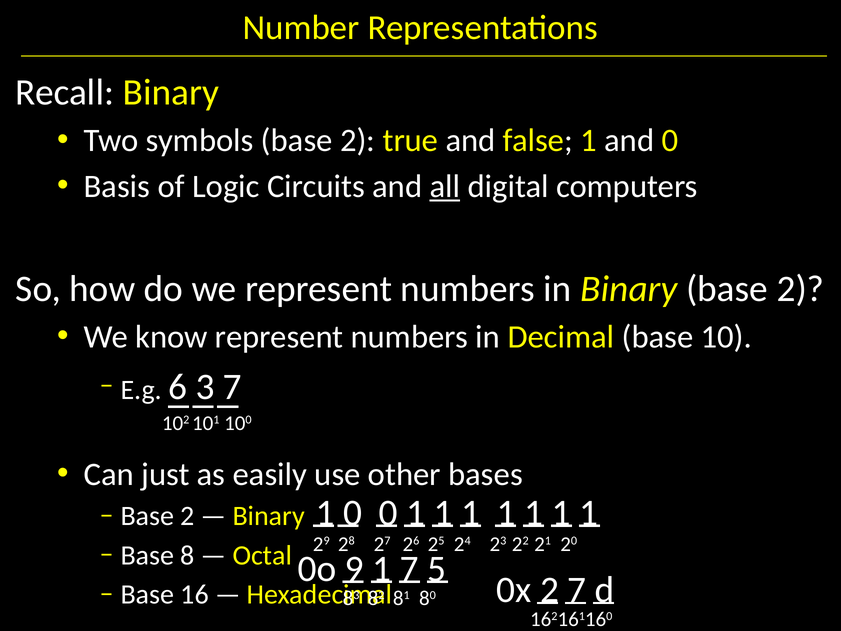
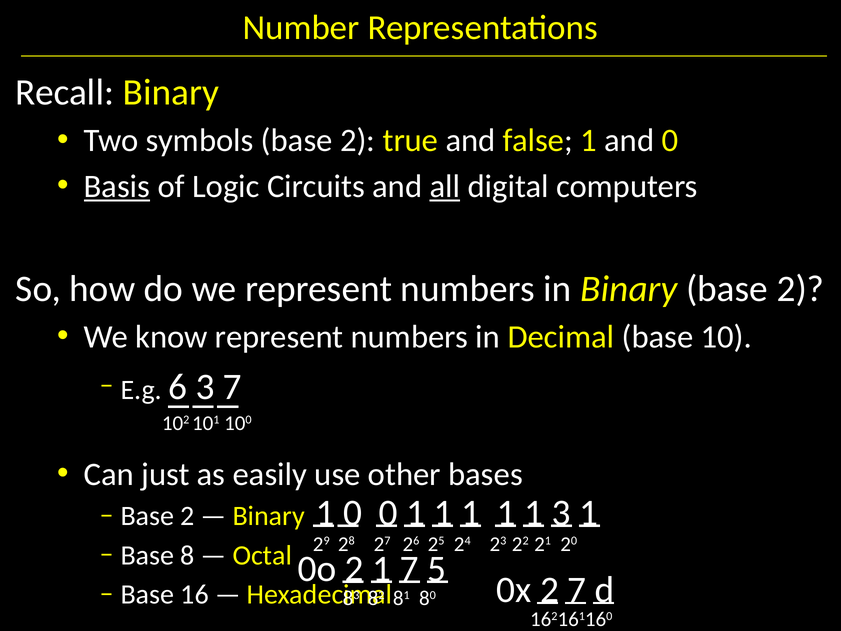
Basis underline: none -> present (117, 186)
1: 1 -> 3 (561, 513)
0o 9: 9 -> 2 (354, 569)
